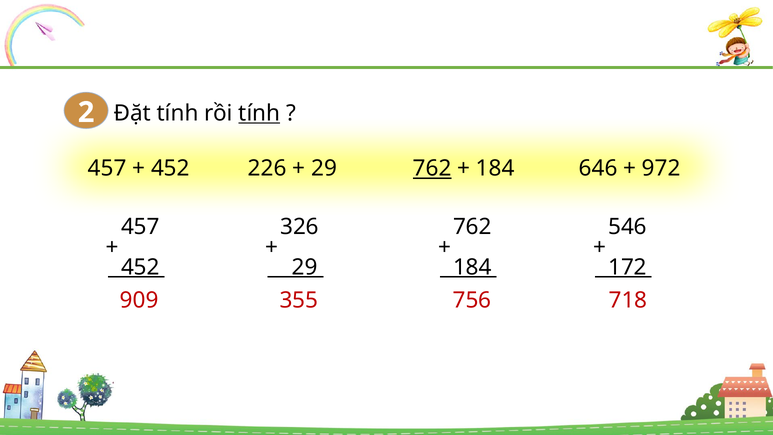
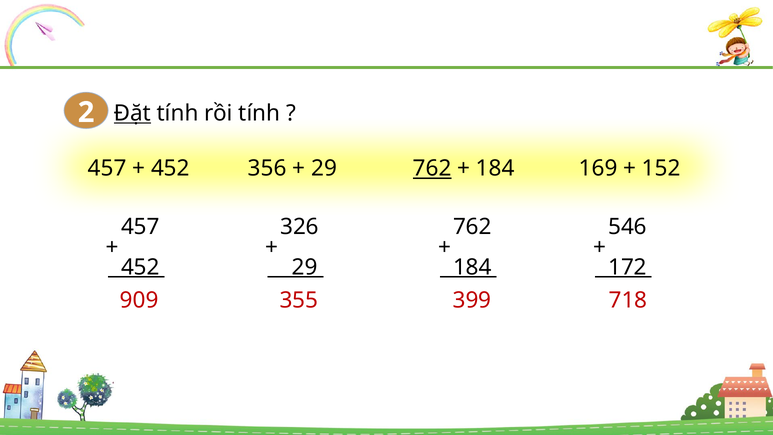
Đặt underline: none -> present (132, 113)
tính underline: present -> none (259, 113)
226: 226 -> 356 (267, 168)
646: 646 -> 169 (598, 168)
972: 972 -> 152 (661, 168)
756: 756 -> 399 (472, 300)
